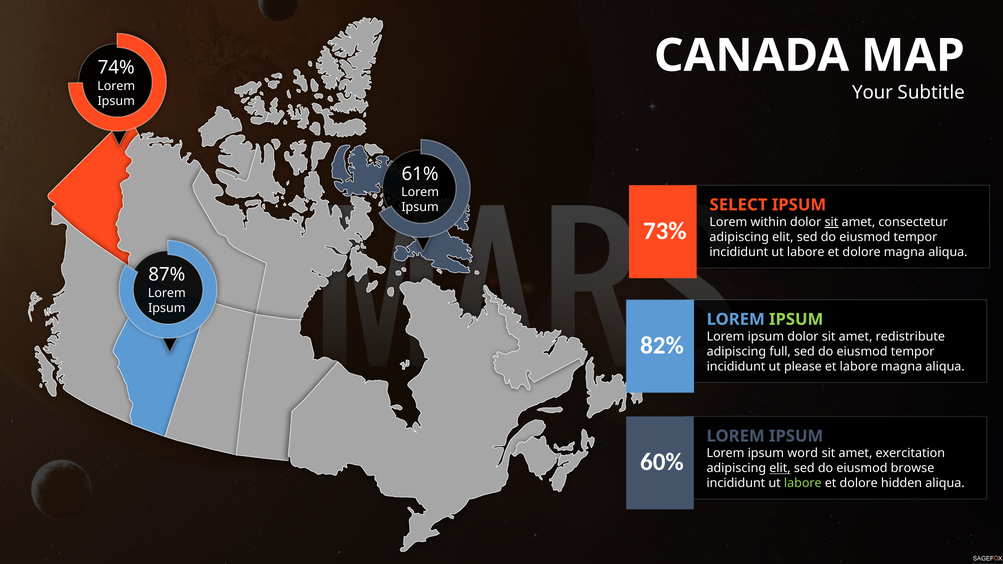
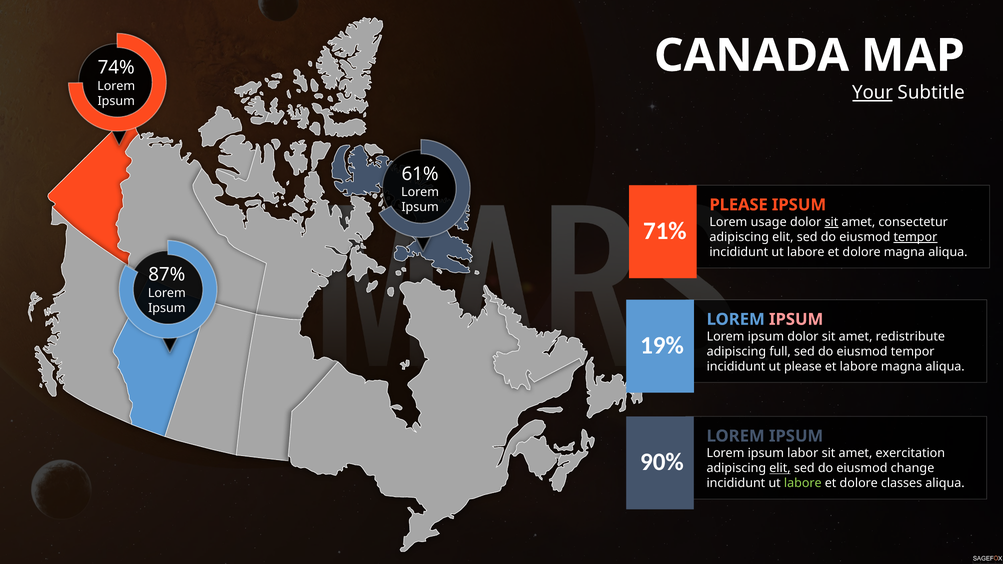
Your underline: none -> present (873, 93)
SELECT: SELECT -> PLEASE (739, 205)
within: within -> usage (769, 222)
73%: 73% -> 71% (665, 231)
tempor underline: none -> present (915, 237)
IPSUM colour: light green -> pink (796, 319)
82%: 82% -> 19% (662, 345)
word: word -> labor (803, 453)
60%: 60% -> 90% (662, 462)
browse: browse -> change (912, 468)
hidden: hidden -> classes (902, 484)
